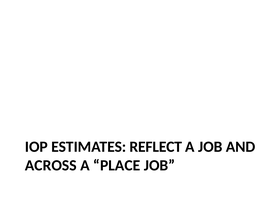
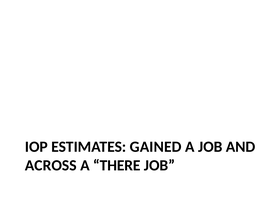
REFLECT: REFLECT -> GAINED (156, 147)
PLACE: PLACE -> THERE (117, 165)
